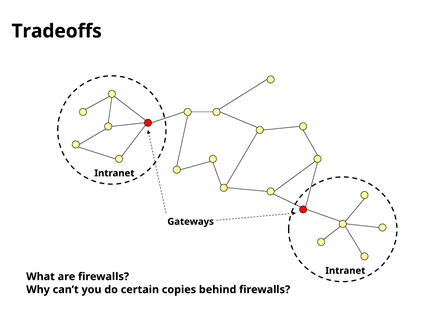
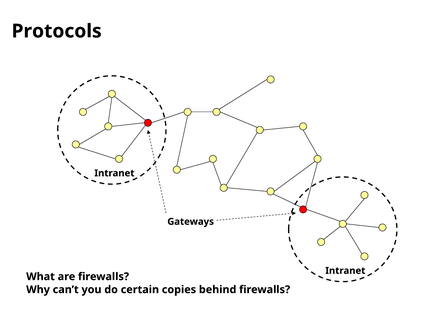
Tradeoffs: Tradeoffs -> Protocols (57, 31)
